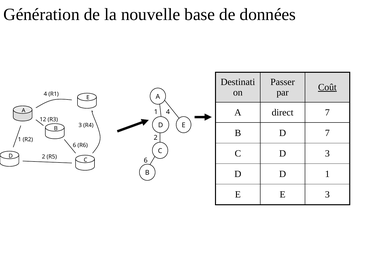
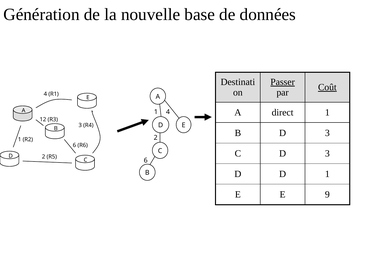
Passer underline: none -> present (283, 82)
direct 7: 7 -> 1 (327, 113)
B D 7: 7 -> 3 (327, 133)
E 3: 3 -> 9 (327, 195)
